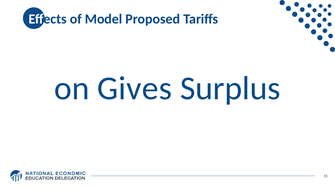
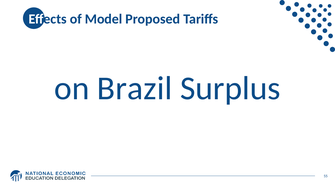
Gives: Gives -> Brazil (135, 89)
